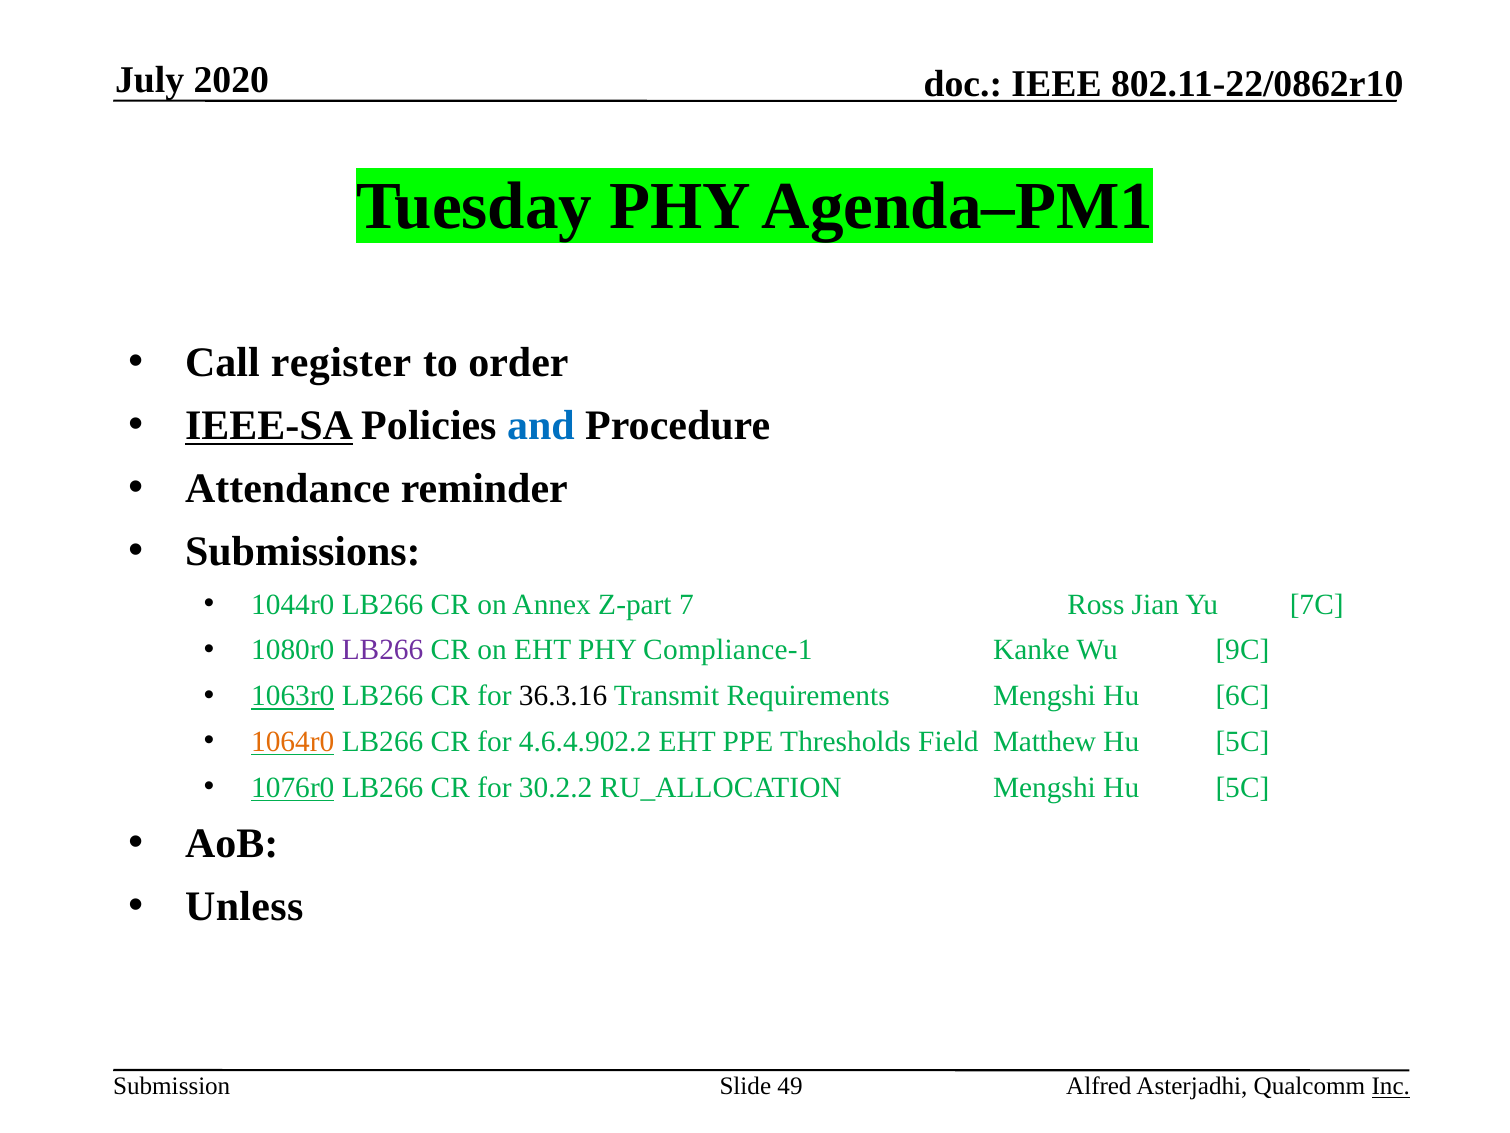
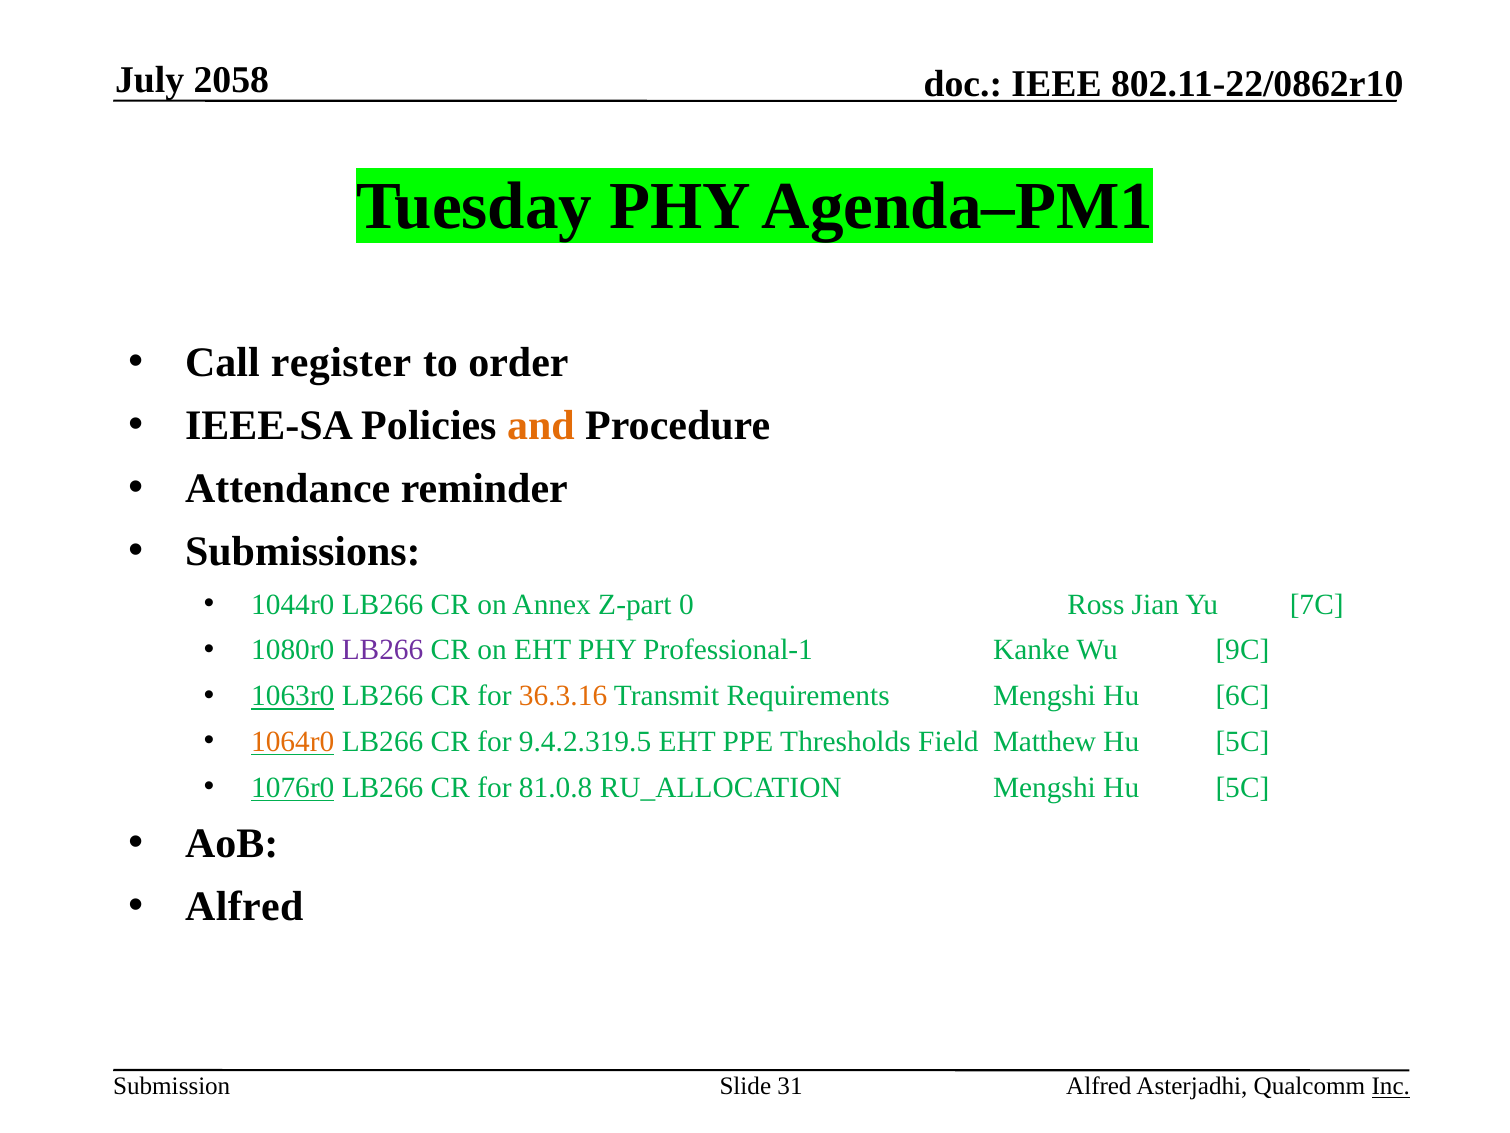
2020: 2020 -> 2058 (231, 80)
IEEE-SA underline: present -> none (269, 426)
and colour: blue -> orange (541, 426)
7: 7 -> 0 (686, 604)
Compliance-1: Compliance-1 -> Professional-1 (728, 650)
36.3.16 colour: black -> orange (563, 696)
4.6.4.902.2: 4.6.4.902.2 -> 9.4.2.319.5 (585, 741)
30.2.2: 30.2.2 -> 81.0.8 (556, 787)
Unless: Unless -> Alfred (244, 906)
49: 49 -> 31 (790, 1086)
